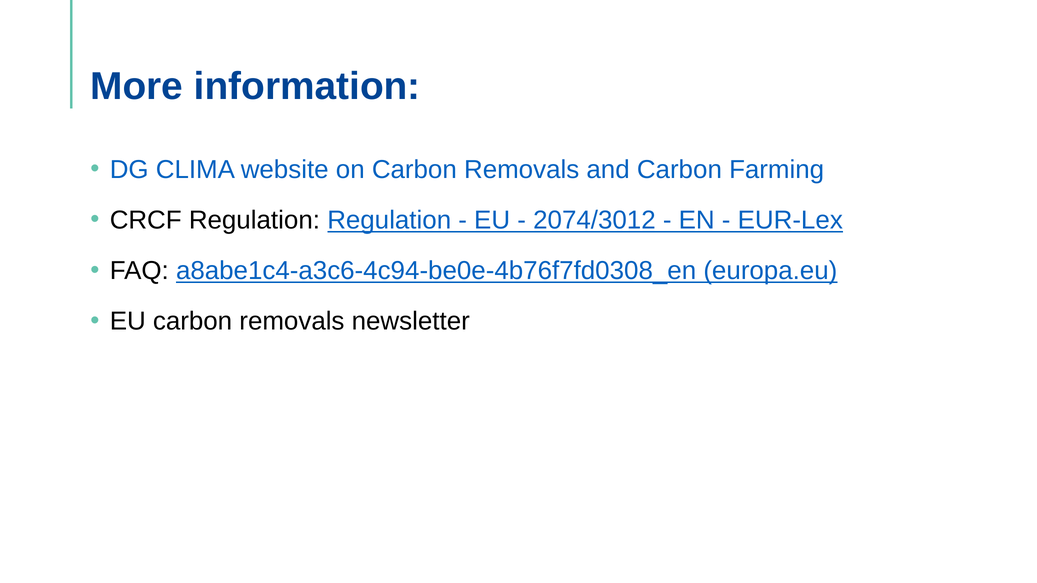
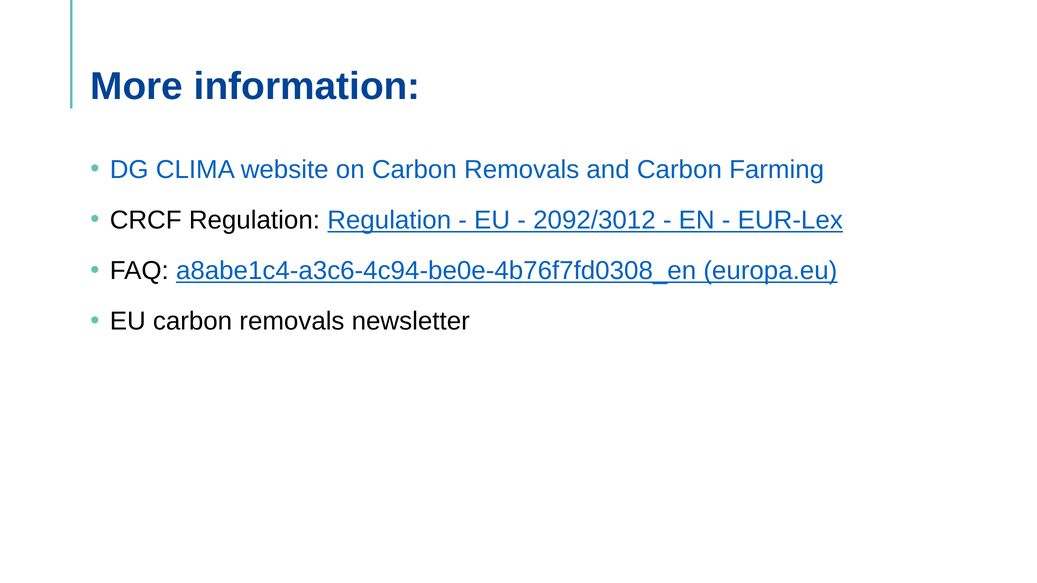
2074/3012: 2074/3012 -> 2092/3012 (594, 220)
